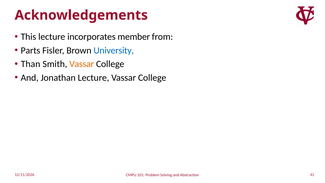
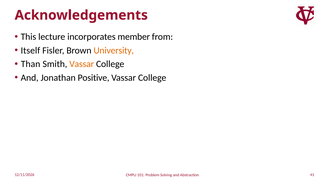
Parts: Parts -> Itself (30, 50)
University colour: blue -> orange (114, 50)
Jonathan Lecture: Lecture -> Positive (94, 78)
